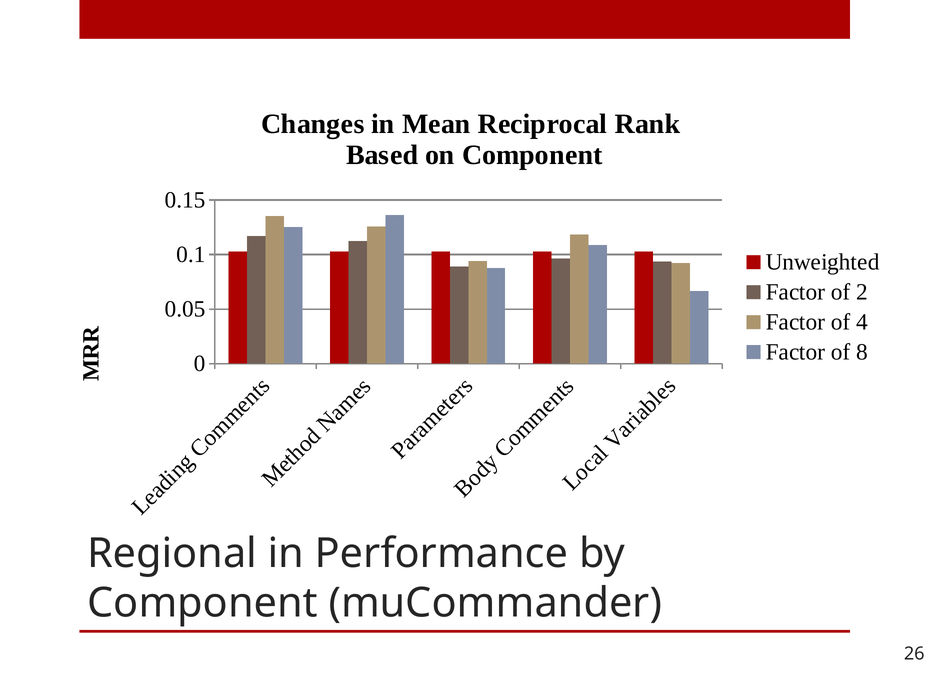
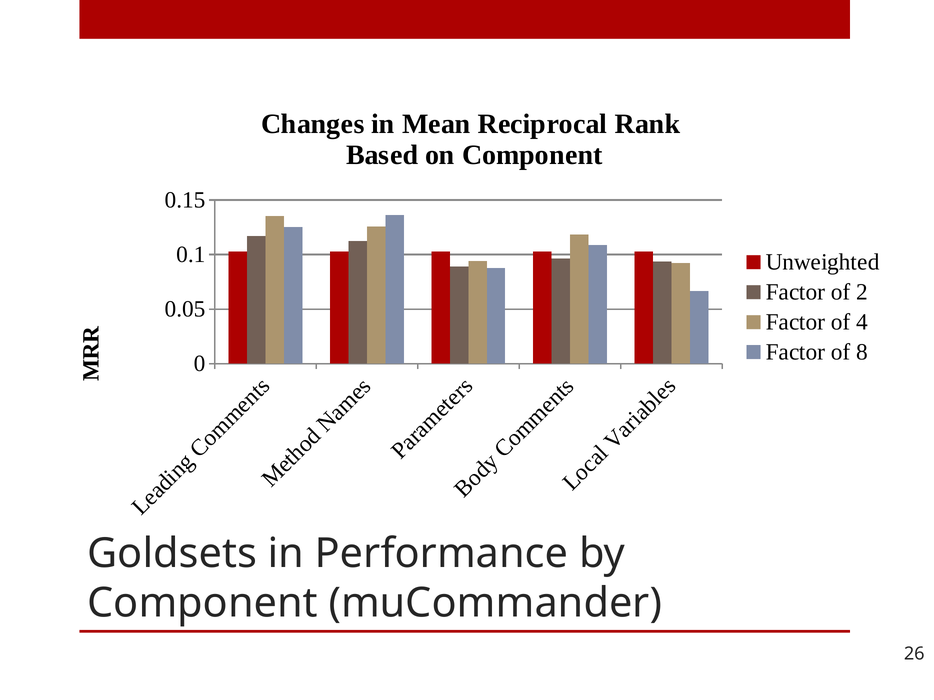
Regional: Regional -> Goldsets (172, 554)
